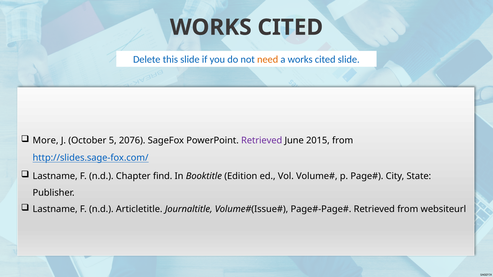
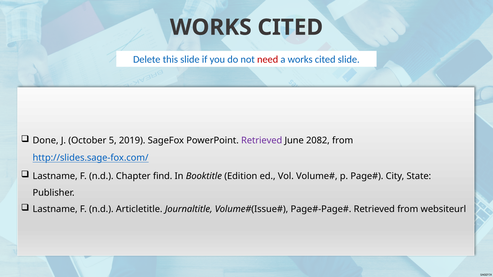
need colour: orange -> red (268, 60)
More: More -> Done (46, 141)
2076: 2076 -> 2019 (132, 141)
2015: 2015 -> 2082 (318, 141)
